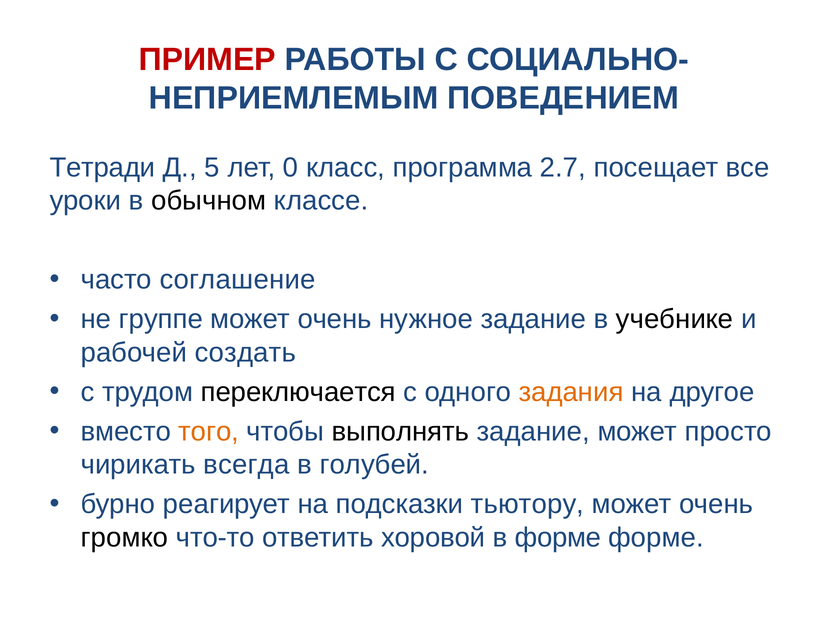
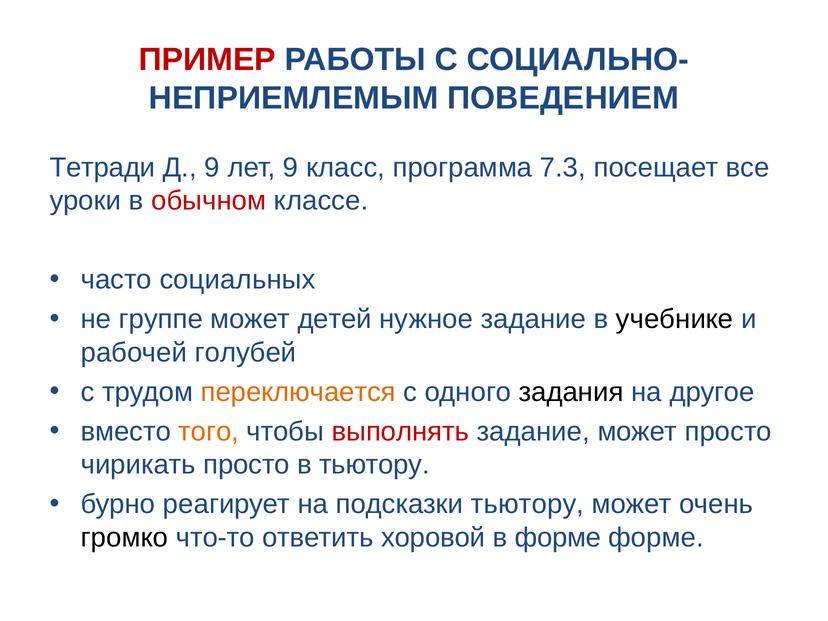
Д 5: 5 -> 9 (212, 168)
лет 0: 0 -> 9 (291, 168)
2.7: 2.7 -> 7.3 (563, 168)
обычном colour: black -> red (209, 201)
соглашение: соглашение -> социальных (238, 280)
очень: очень -> детей (335, 319)
создать: создать -> голубей (246, 353)
переключается colour: black -> orange (298, 392)
задания colour: orange -> black (571, 392)
выполнять colour: black -> red (400, 432)
чирикать всегда: всегда -> просто (247, 465)
в голубей: голубей -> тьютору (374, 465)
